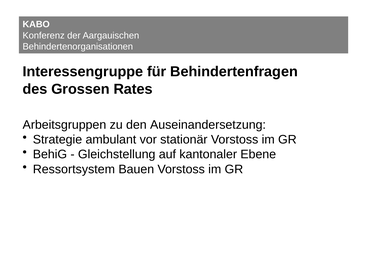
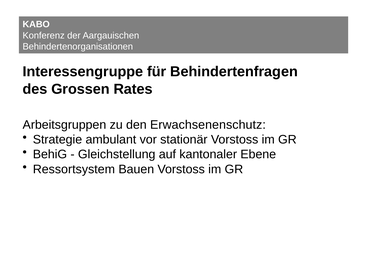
Auseinandersetzung: Auseinandersetzung -> Erwachsenenschutz (208, 124)
